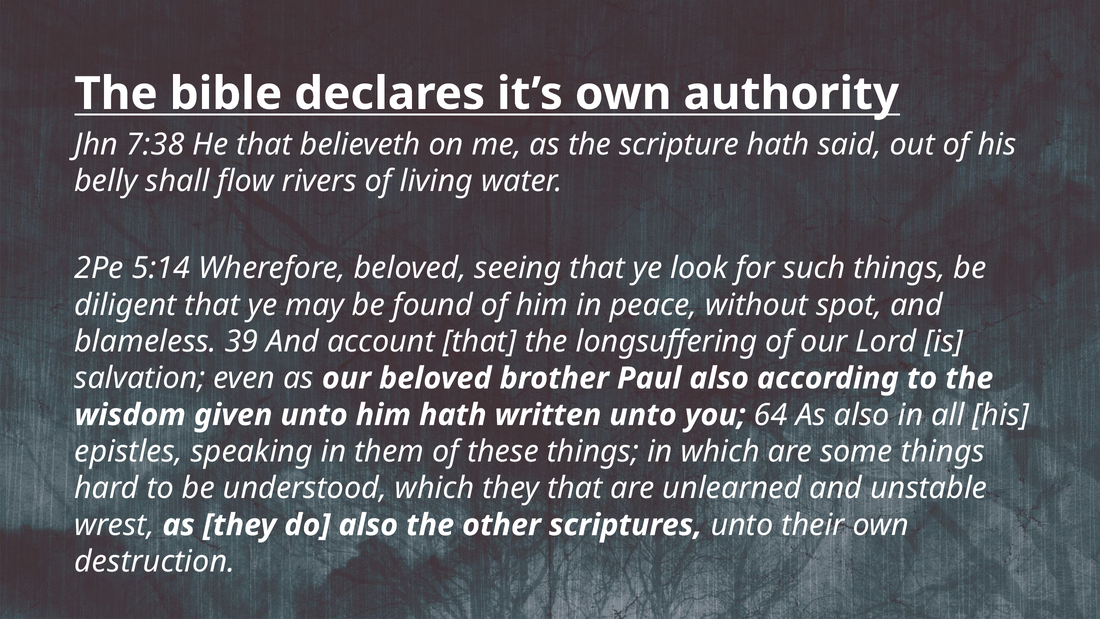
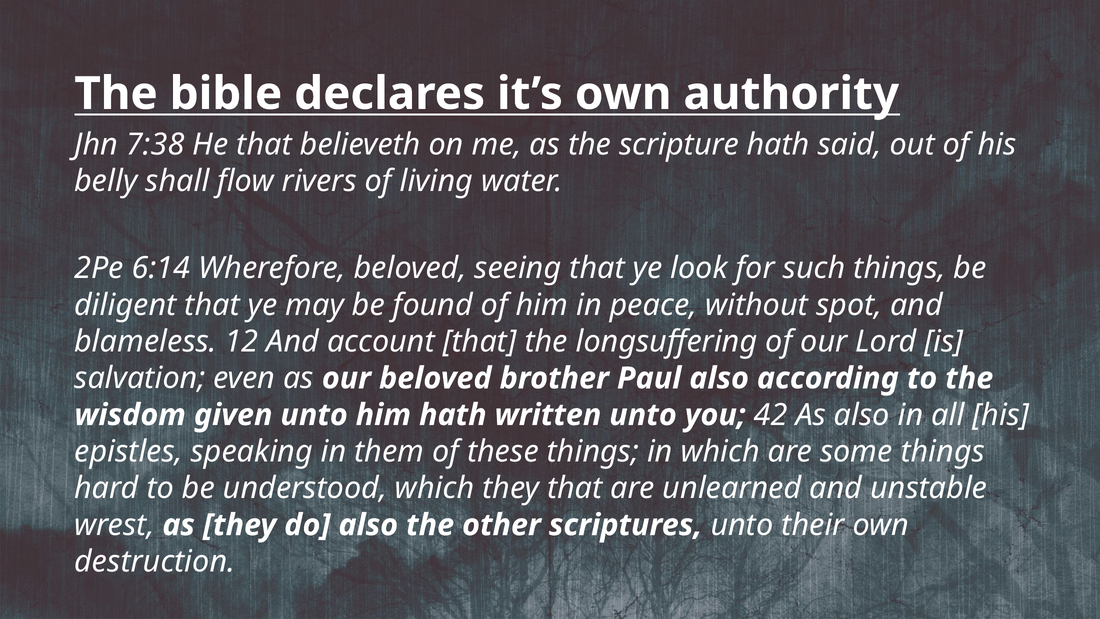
5:14: 5:14 -> 6:14 (161, 268)
39: 39 -> 12 (241, 341)
64: 64 -> 42 (771, 415)
